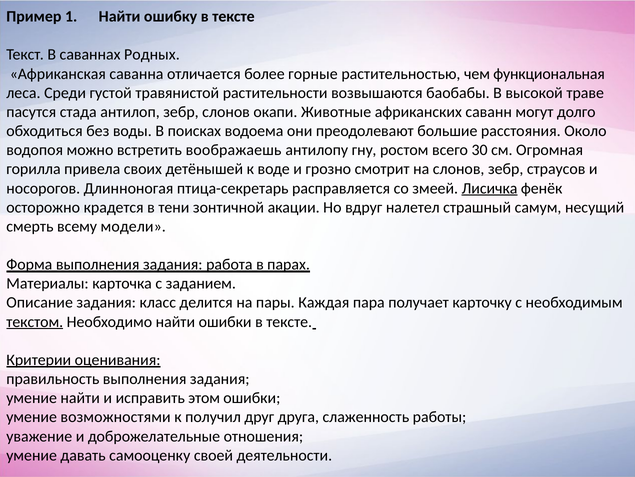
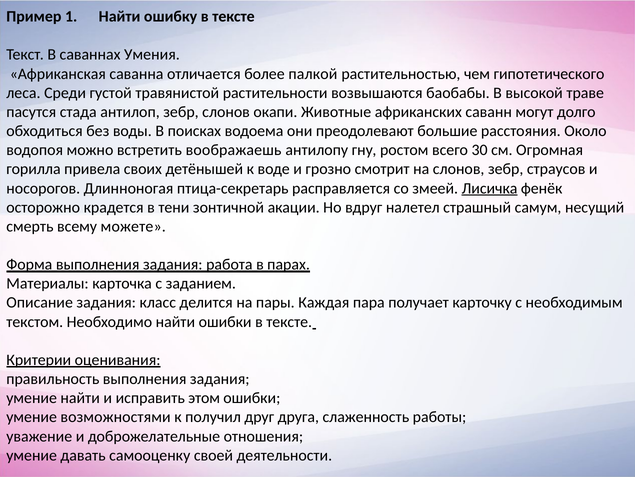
Родных: Родных -> Умения (152, 55)
горные: горные -> палкой (313, 74)
функциональная: функциональная -> гипотетического (549, 74)
модели: модели -> можете (133, 226)
текстом underline: present -> none (35, 321)
